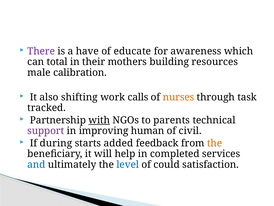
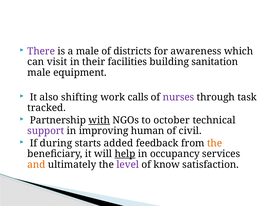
a have: have -> male (87, 51)
educate: educate -> districts (132, 51)
total: total -> visit (57, 62)
mothers: mothers -> facilities (127, 62)
resources: resources -> sanitation (215, 62)
calibration: calibration -> equipment (80, 72)
nurses colour: orange -> purple (178, 97)
parents: parents -> october (172, 120)
help underline: none -> present (125, 154)
completed: completed -> occupancy (175, 154)
and colour: blue -> orange (36, 164)
level colour: blue -> purple (128, 164)
could: could -> know (167, 164)
